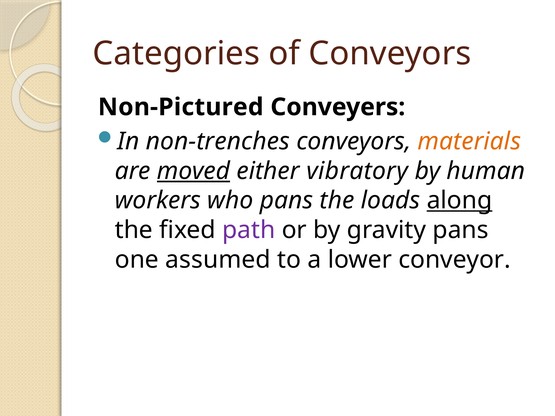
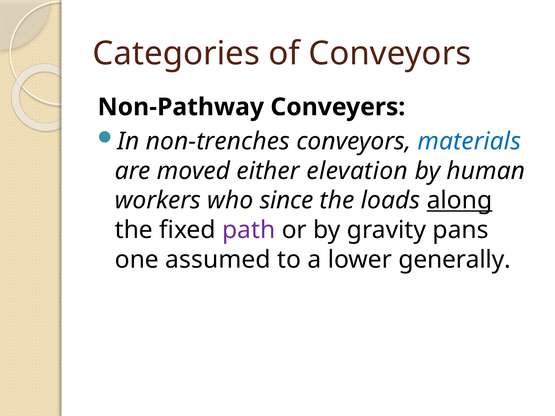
Non-Pictured: Non-Pictured -> Non-Pathway (181, 107)
materials colour: orange -> blue (469, 141)
moved underline: present -> none (193, 171)
vibratory: vibratory -> elevation (357, 171)
who pans: pans -> since (287, 201)
conveyor: conveyor -> generally (455, 260)
